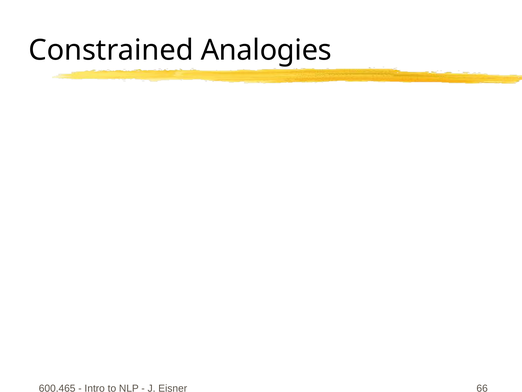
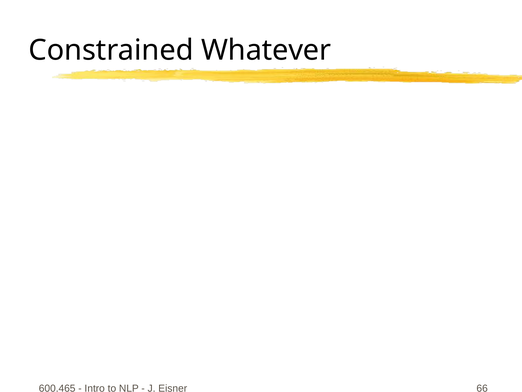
Analogies: Analogies -> Whatever (266, 50)
